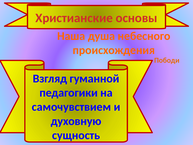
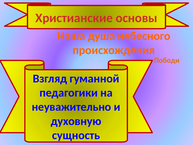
самочувствием: самочувствием -> неуважительно (71, 107)
